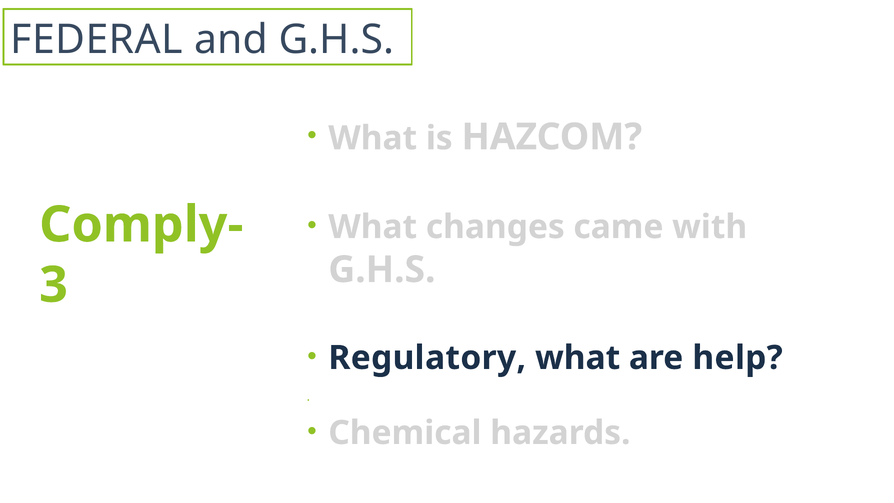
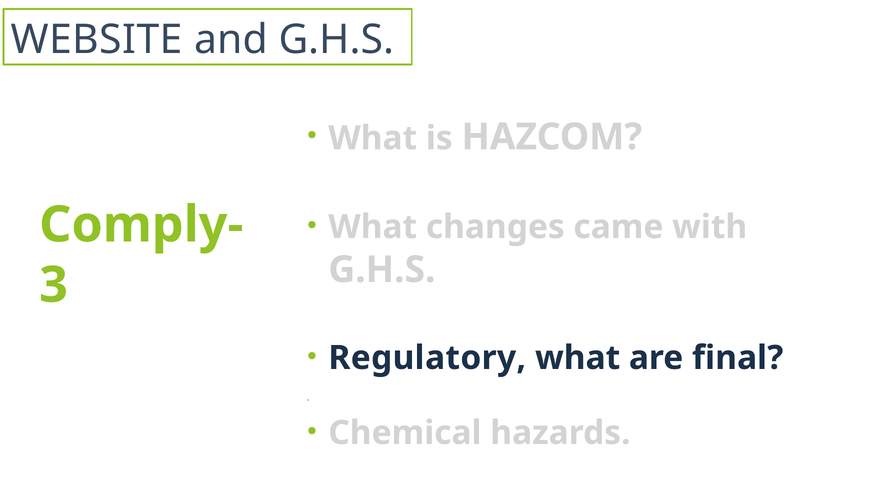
FEDERAL: FEDERAL -> WEBSITE (97, 40)
help: help -> final (738, 358)
